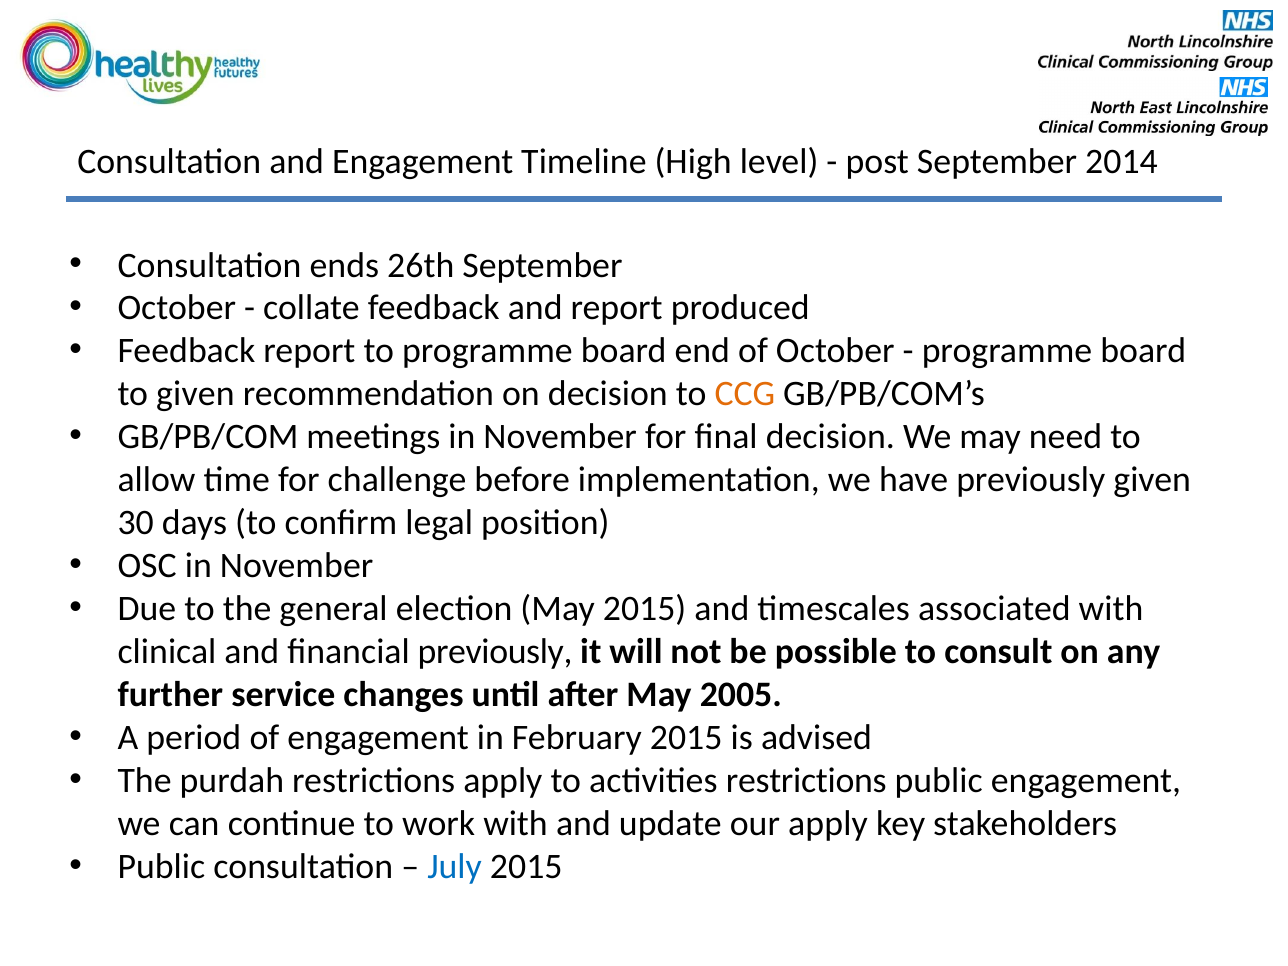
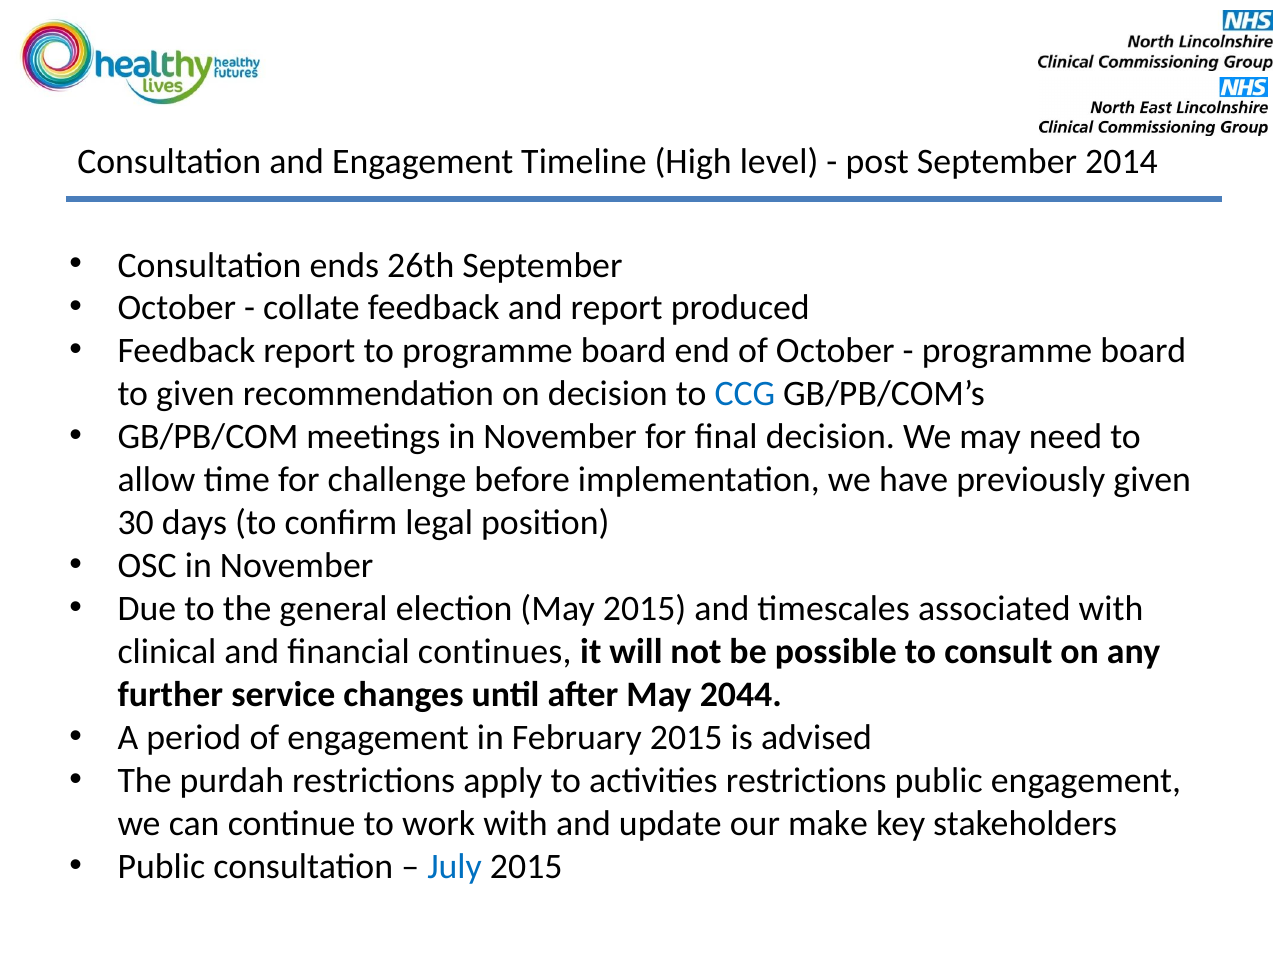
CCG colour: orange -> blue (745, 394)
financial previously: previously -> continues (495, 652)
2005: 2005 -> 2044 (741, 695)
our apply: apply -> make (828, 824)
